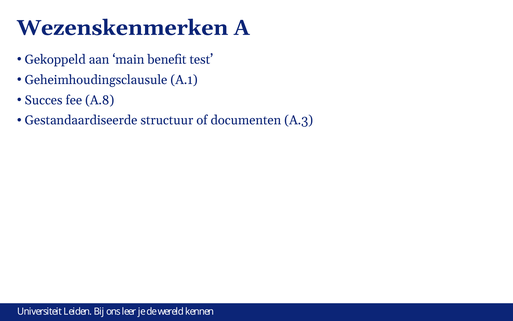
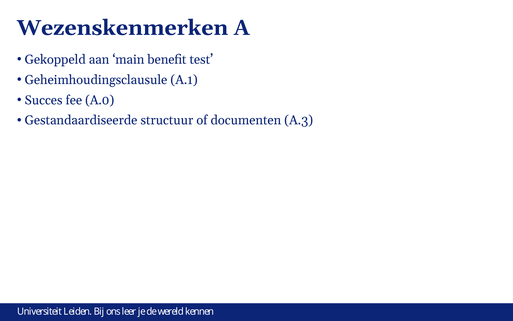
A.8: A.8 -> A.0 (100, 100)
